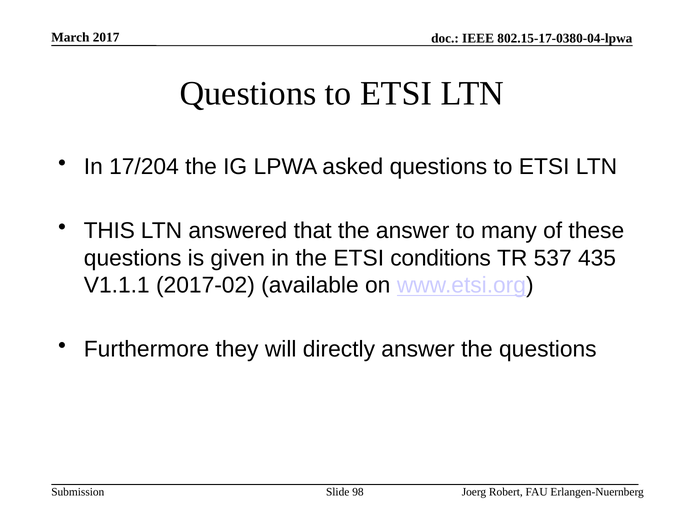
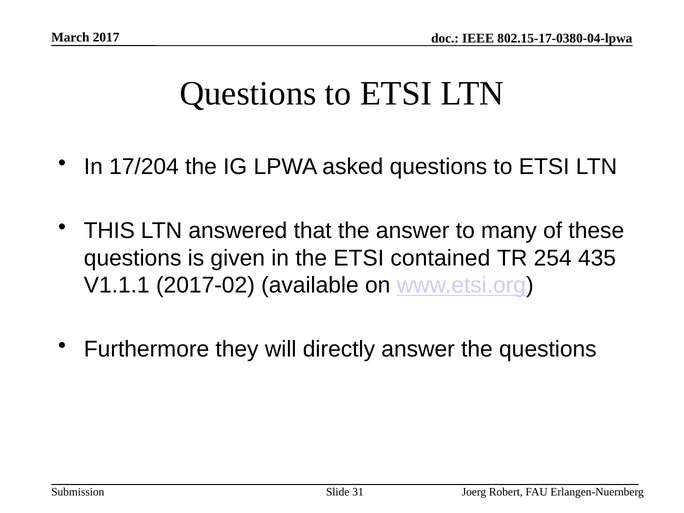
conditions: conditions -> contained (440, 258)
537: 537 -> 254 (553, 258)
98: 98 -> 31 (358, 492)
